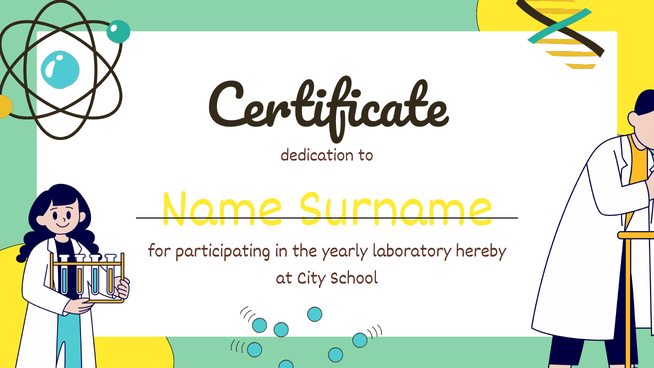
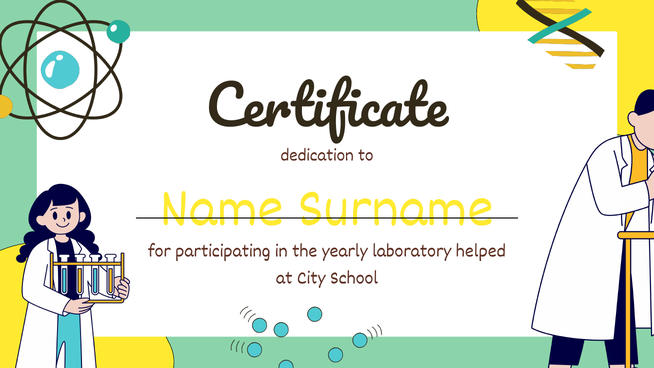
hereby: hereby -> helped (481, 250)
